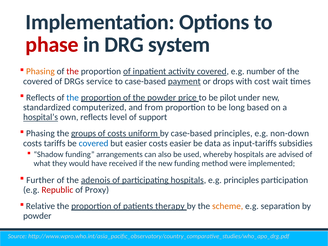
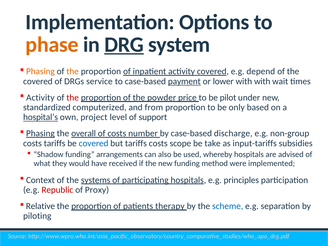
phase colour: red -> orange (52, 45)
DRG underline: none -> present (124, 45)
the colour: red -> orange (73, 71)
number: number -> depend (261, 71)
drops: drops -> lower (223, 81)
with cost: cost -> with (262, 81)
Reflects: Reflects -> Activity (40, 98)
the colour: blue -> red (73, 98)
long: long -> only (237, 107)
own reflects: reflects -> project (94, 117)
Phasing underline: none -> present (40, 133)
groups: groups -> overall (84, 133)
uniform: uniform -> number (143, 133)
case-based principles: principles -> discharge (233, 133)
non-down: non-down -> non-group (290, 133)
but easier: easier -> tariffs (136, 143)
costs easier: easier -> scope (180, 143)
data: data -> take (213, 143)
Further: Further -> Context (40, 180)
adenois: adenois -> systems (96, 180)
scheme colour: orange -> blue (228, 206)
powder: powder -> piloting (37, 216)
